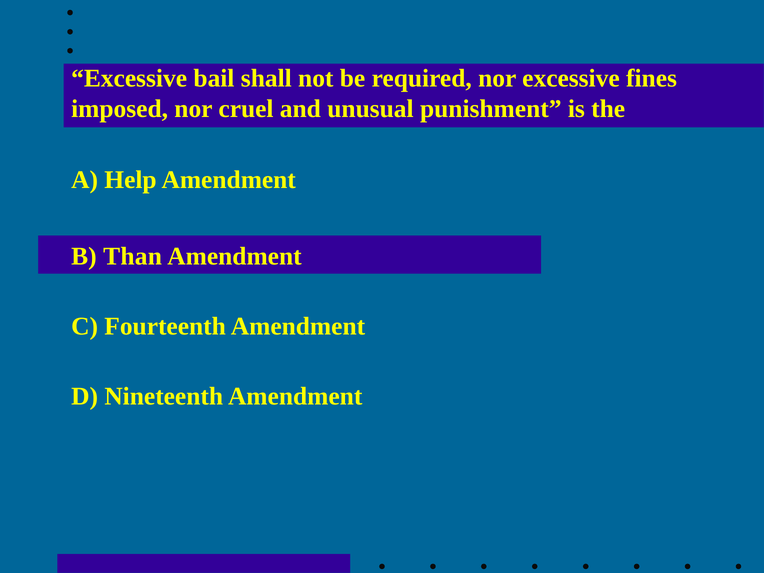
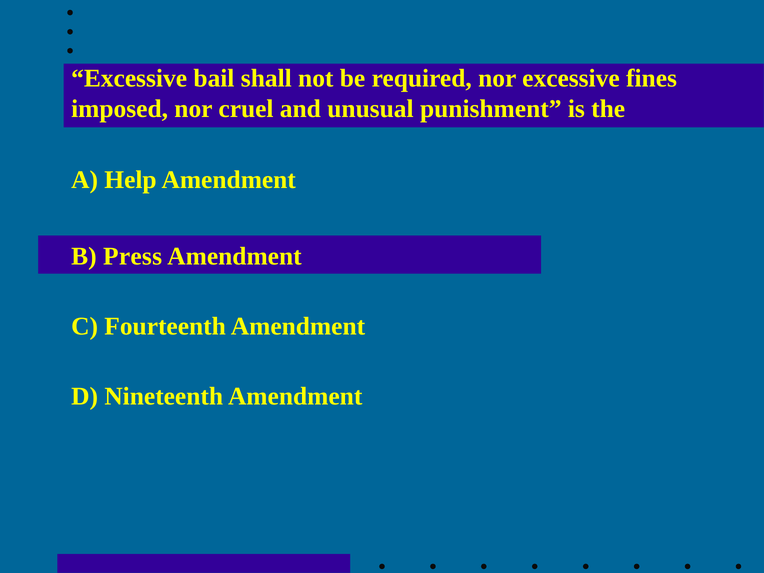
Than: Than -> Press (133, 256)
